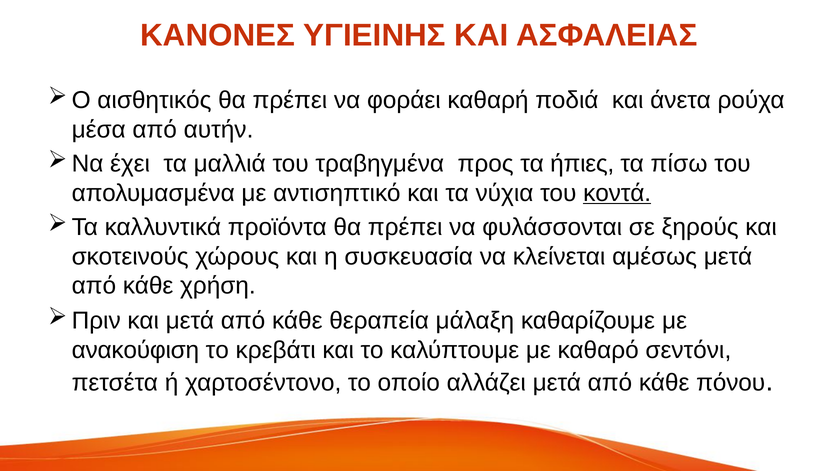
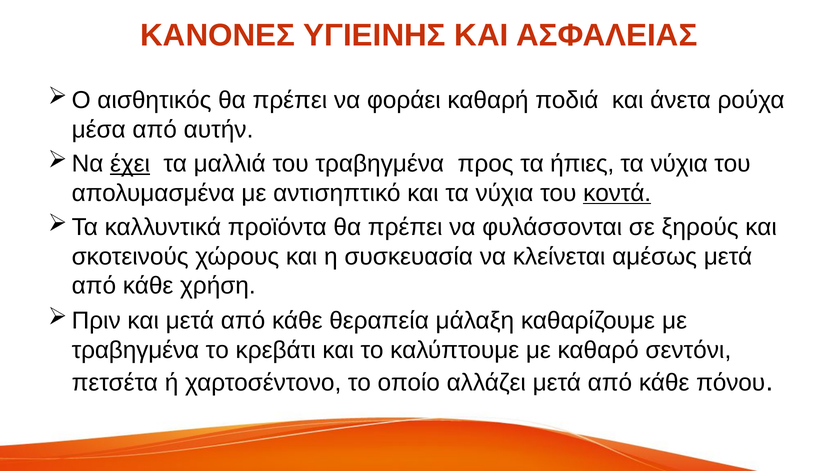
έχει underline: none -> present (130, 164)
πίσω: πίσω -> νύχια (679, 164)
ανακούφιση: ανακούφιση -> τραβηγμένα (135, 350)
